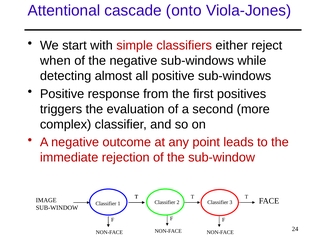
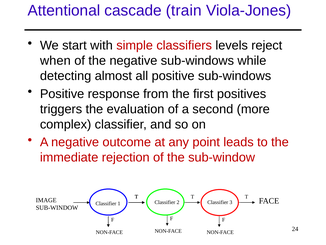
onto: onto -> train (184, 11)
either: either -> levels (232, 45)
